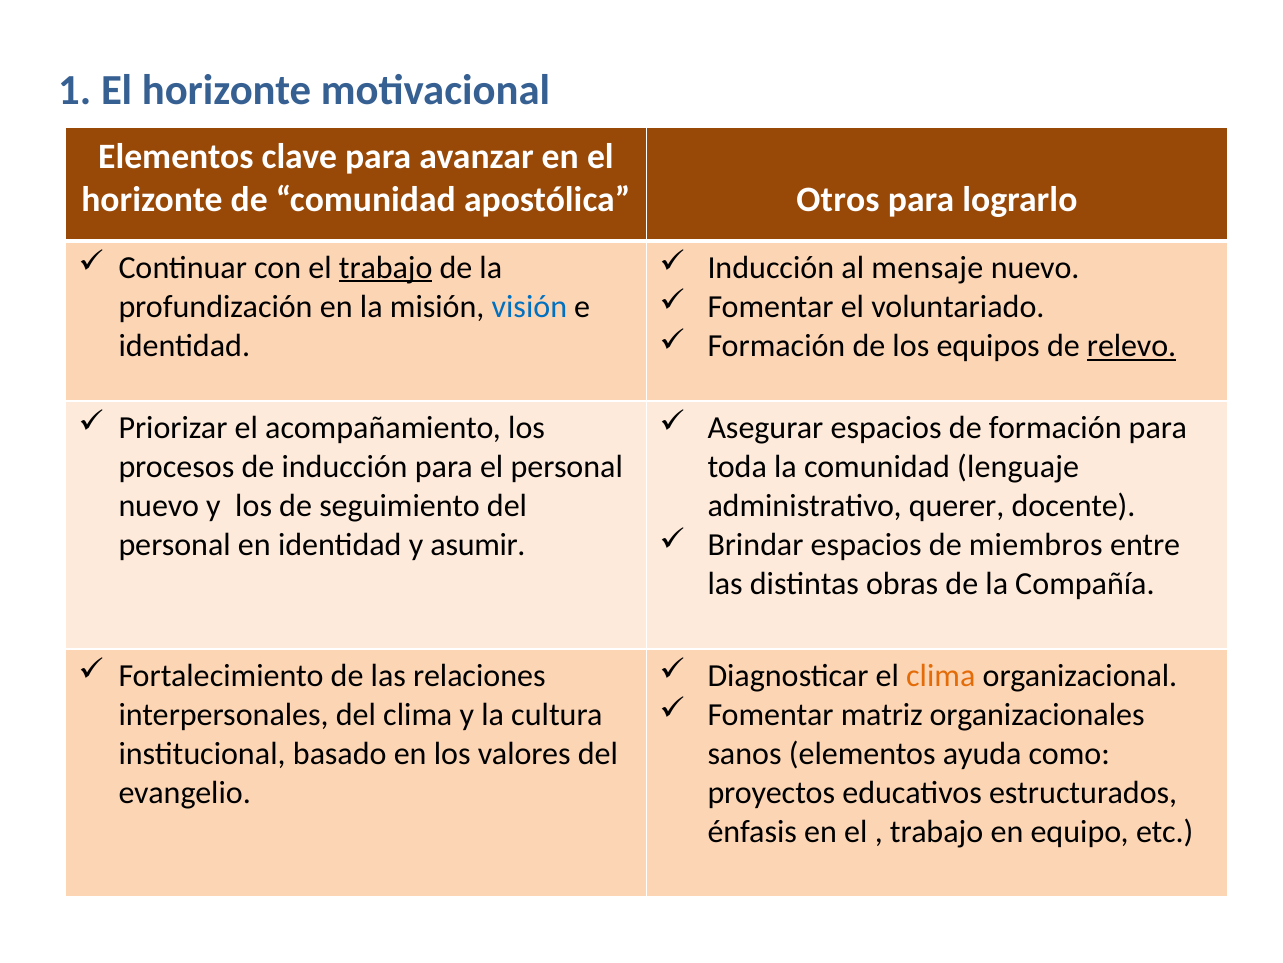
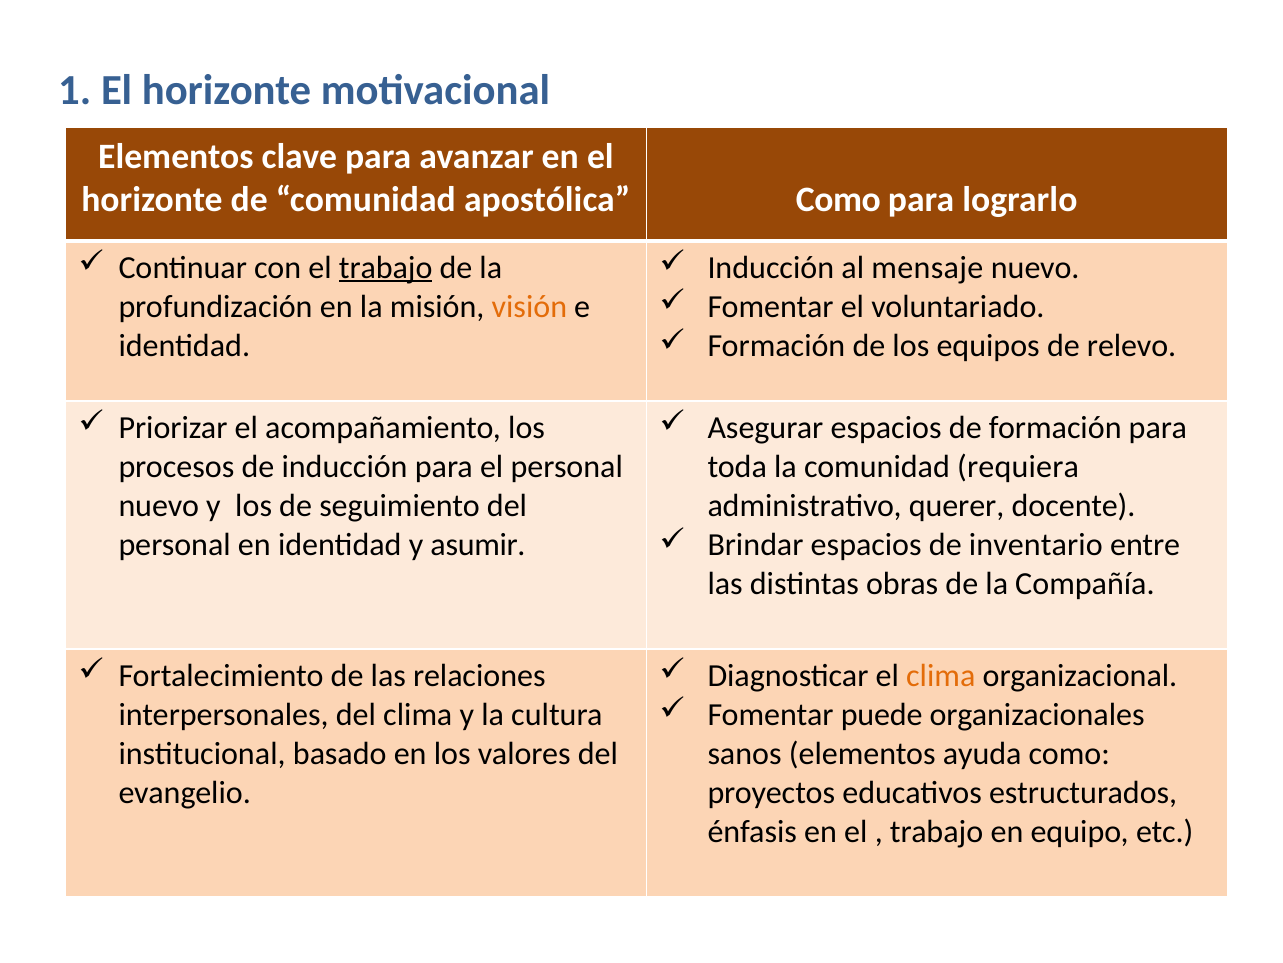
apostólica Otros: Otros -> Como (838, 200)
visión colour: blue -> orange (529, 306)
relevo underline: present -> none (1132, 346)
lenguaje: lenguaje -> requiera (1018, 466)
miembros: miembros -> inventario (1036, 545)
matriz: matriz -> puede (882, 714)
